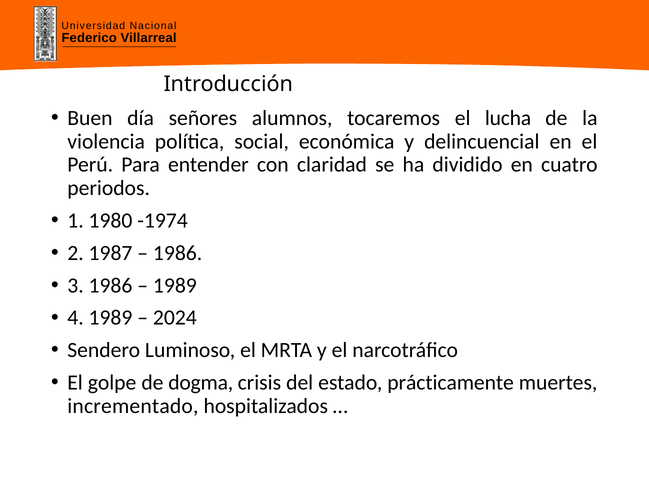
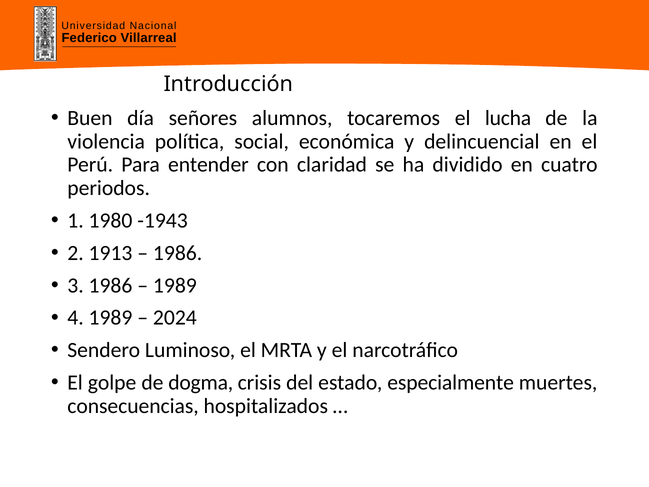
-1974: -1974 -> -1943 (163, 220)
1987: 1987 -> 1913 (111, 253)
prácticamente: prácticamente -> especialmente (451, 382)
incrementado: incrementado -> consecuencias (133, 406)
